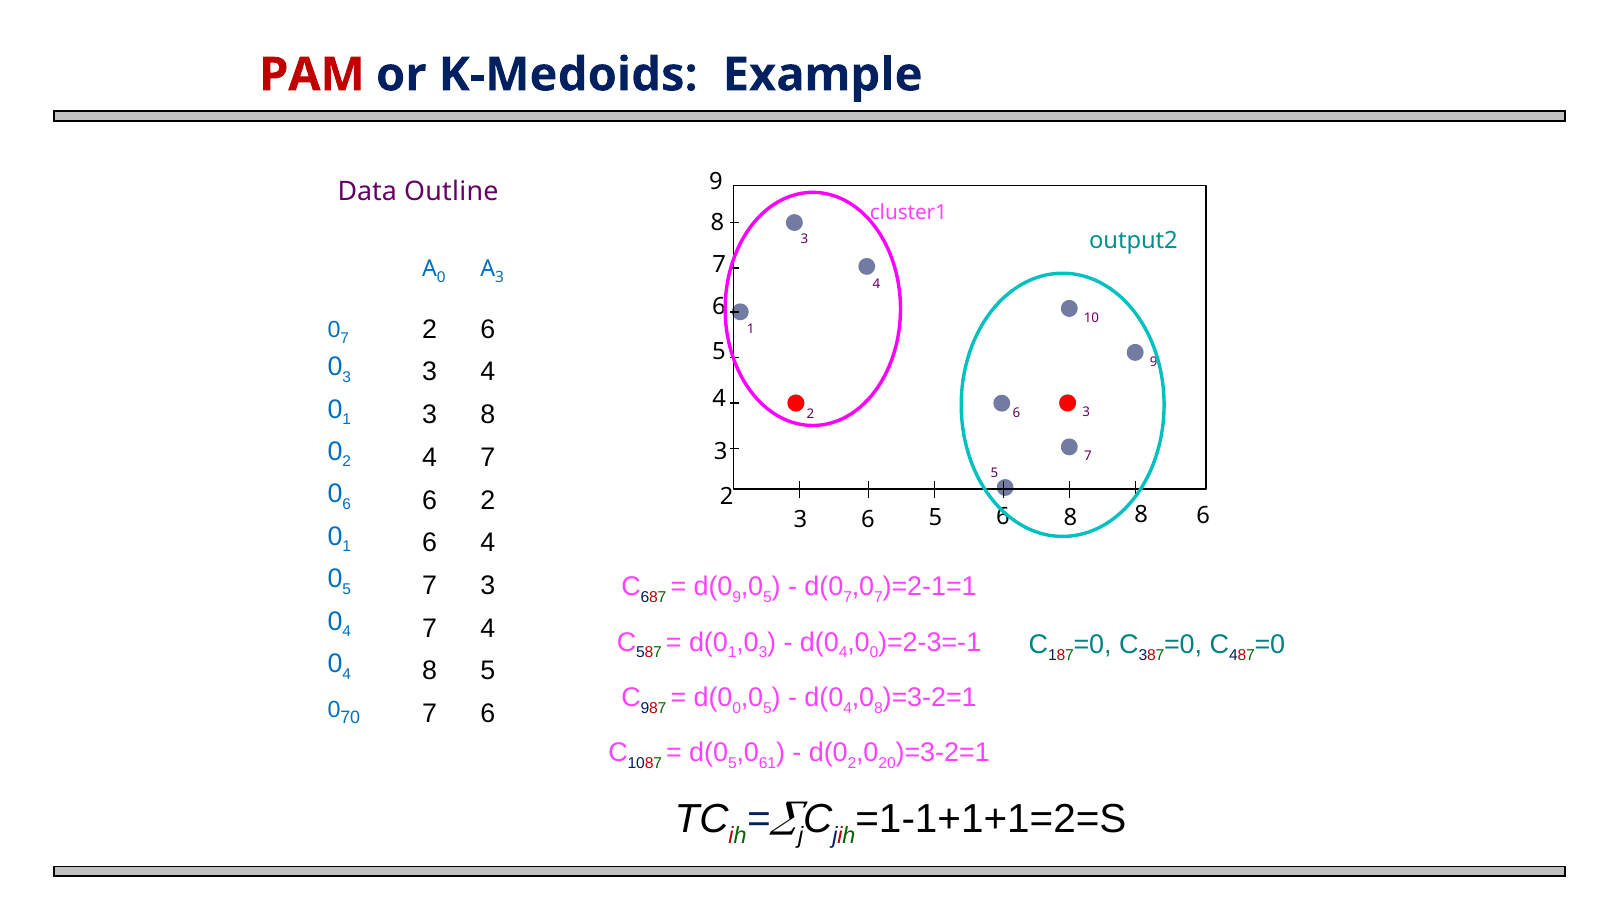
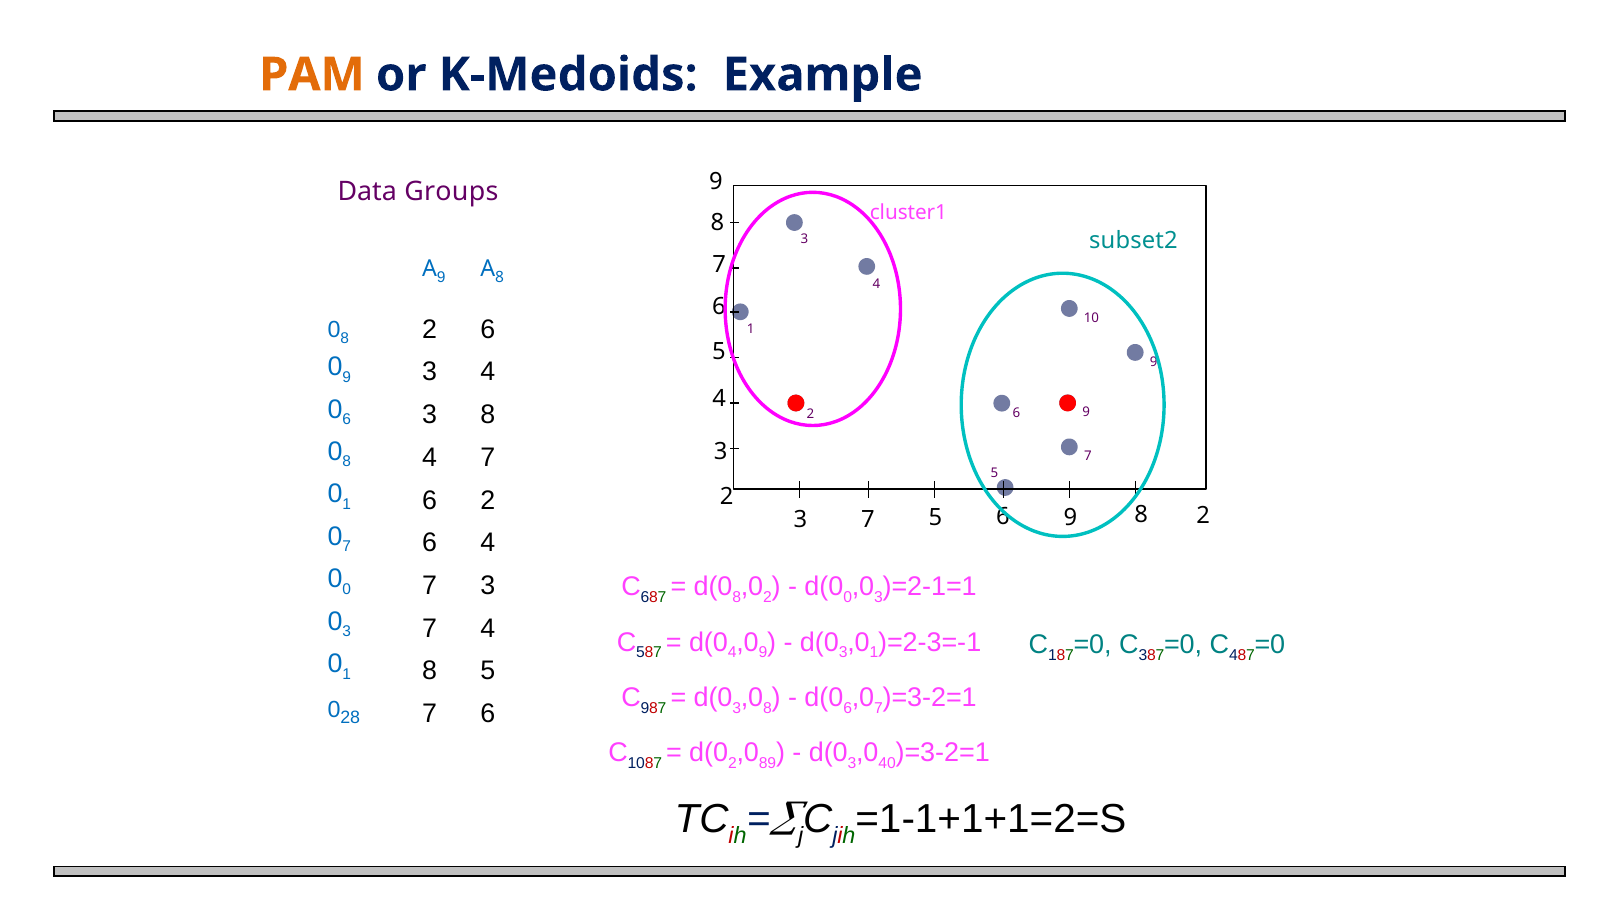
PAM colour: red -> orange (312, 75)
Outline: Outline -> Groups (451, 192)
output2: output2 -> subset2 (1133, 241)
0: 0 -> 9 (441, 277)
3: 3 -> 8 (500, 277)
7: 7 -> 8 (345, 338)
3: 3 -> 9 (347, 377)
1: 1 -> 6 (347, 419)
3: 3 -> 9 (1086, 412)
2: 2 -> 8 (347, 462)
6: 6 -> 1 (347, 504)
8 6: 6 -> 2 (1203, 516)
5 6 8: 8 -> 9 (1070, 517)
6: 6 -> 7 (868, 519)
1: 1 -> 7 (347, 547)
5: 5 -> 0 (347, 589)
9: 9 -> 8 (737, 597)
5: 5 -> 2 (768, 597)
7: 7 -> 0 (848, 597)
7: 7 -> 3 (879, 597)
4: 4 -> 3 (347, 631)
1: 1 -> 4 (732, 653)
3: 3 -> 9 (763, 653)
4: 4 -> 3 (843, 653)
0: 0 -> 1 (874, 653)
4: 4 -> 1 (347, 674)
0: 0 -> 3 (737, 708)
5: 5 -> 8 (768, 708)
4: 4 -> 6 (848, 708)
8: 8 -> 7 (879, 708)
70: 70 -> 28 (350, 717)
5: 5 -> 2 (732, 763)
61: 61 -> 89 (768, 763)
2: 2 -> 3 (852, 763)
20: 20 -> 40 (887, 763)
